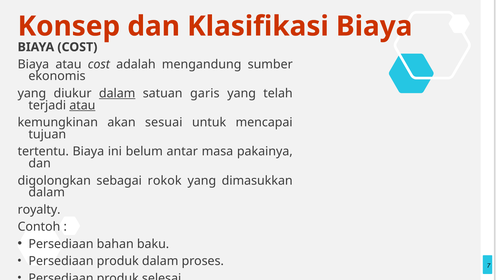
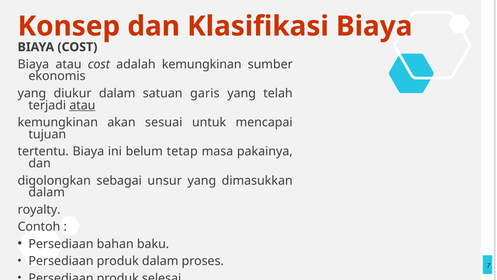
adalah mengandung: mengandung -> kemungkinan (202, 64)
dalam underline: present -> none (117, 93)
antar: antar -> tetap (182, 151)
rokok: rokok -> unsur (165, 180)
